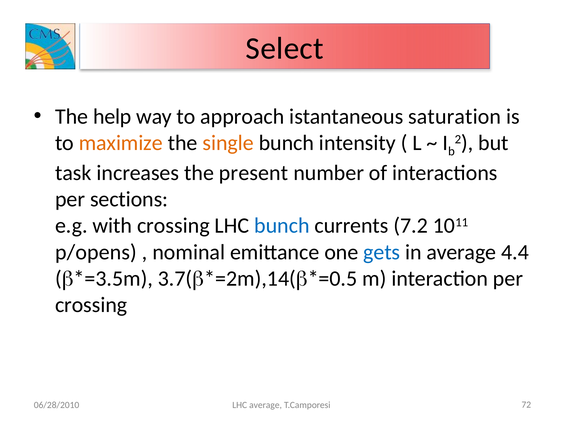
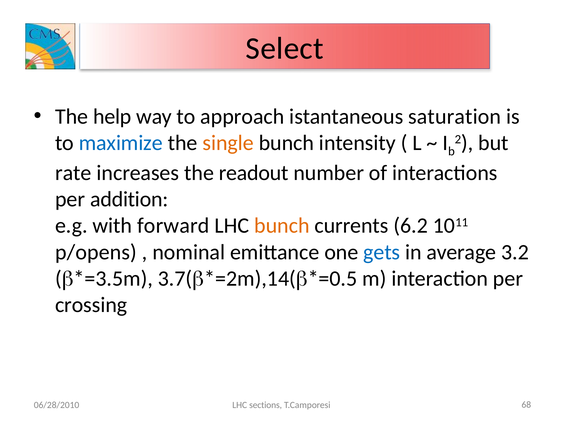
maximize colour: orange -> blue (121, 143)
task: task -> rate (73, 173)
present: present -> readout (254, 173)
sections: sections -> addition (129, 199)
with crossing: crossing -> forward (173, 226)
bunch colour: blue -> orange (282, 226)
7.2: 7.2 -> 6.2 (411, 226)
4.4: 4.4 -> 3.2 (515, 252)
LHC average: average -> sections (266, 405)
72: 72 -> 68 (526, 405)
